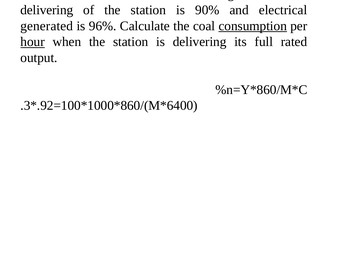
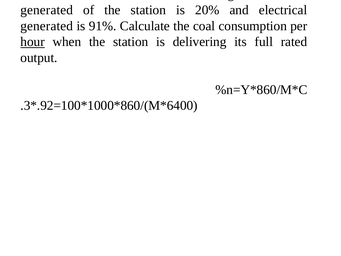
delivering: delivering -> generated (47, 10)
90%: 90% -> 20% (207, 10)
96%: 96% -> 91% (103, 26)
consumption underline: present -> none (253, 26)
